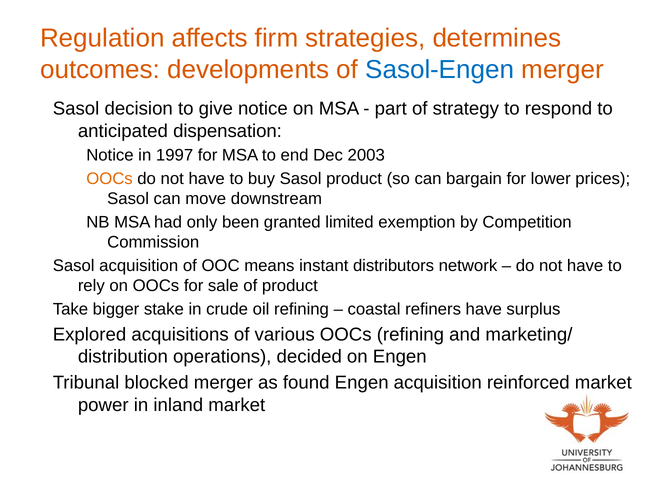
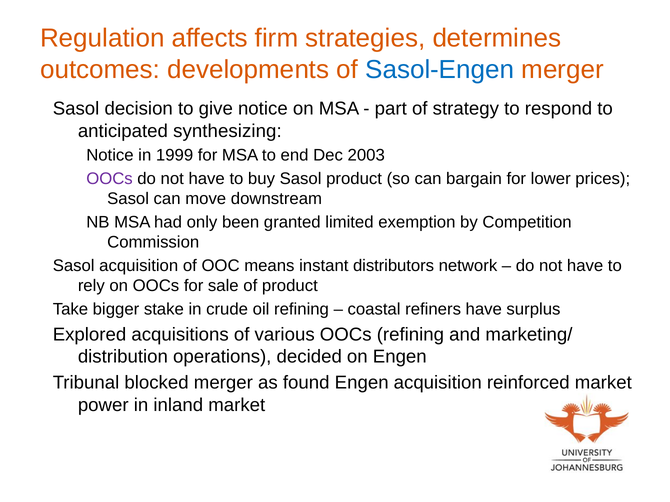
dispensation: dispensation -> synthesizing (227, 131)
1997: 1997 -> 1999 (175, 156)
OOCs colour: orange -> purple (109, 179)
